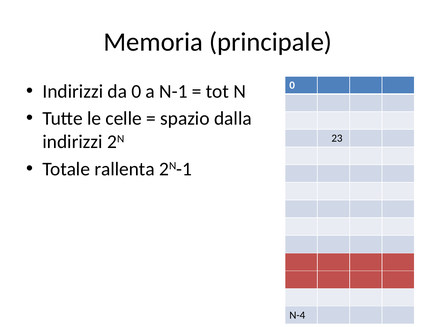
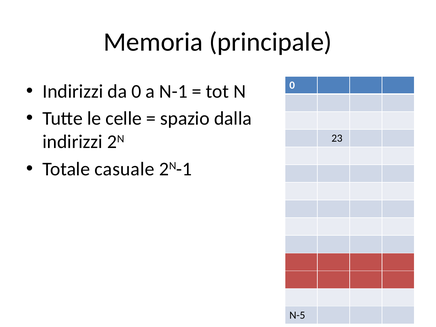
rallenta: rallenta -> casuale (124, 169)
N-4: N-4 -> N-5 (297, 315)
